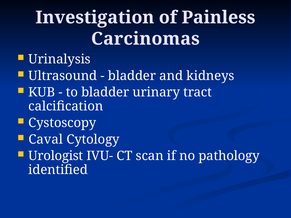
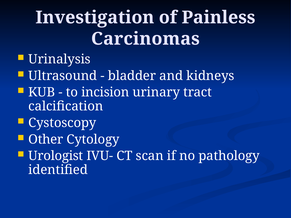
to bladder: bladder -> incision (105, 92)
Caval: Caval -> Other (46, 140)
